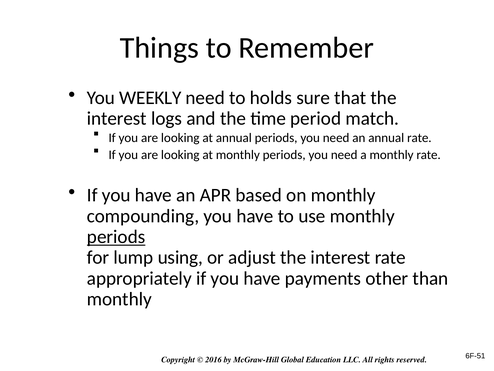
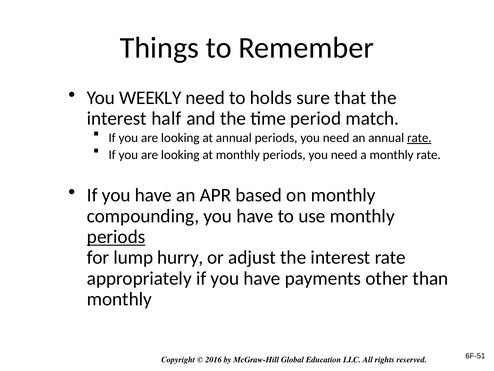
logs: logs -> half (166, 118)
rate underline: none -> present (419, 138)
using: using -> hurry (180, 257)
